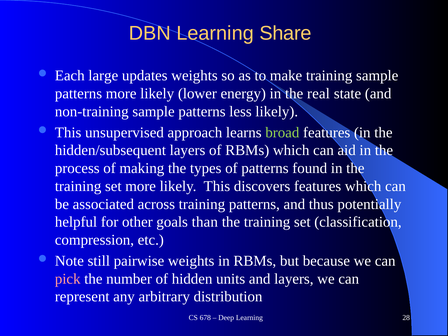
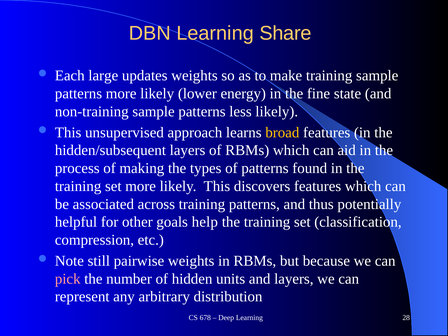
real: real -> fine (319, 94)
broad colour: light green -> yellow (282, 132)
than: than -> help (205, 222)
